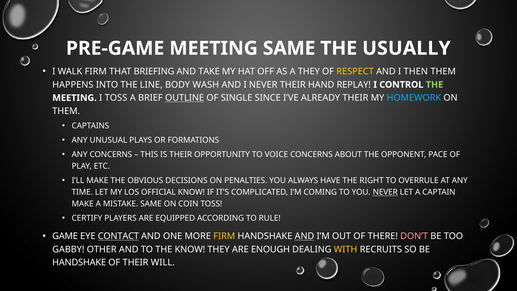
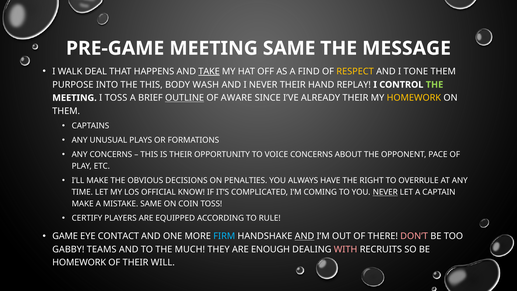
USUALLY: USUALLY -> MESSAGE (407, 48)
WALK FIRM: FIRM -> DEAL (96, 71)
BRIEFING: BRIEFING -> HAPPENS (154, 71)
TAKE underline: none -> present (209, 71)
A THEY: THEY -> FIND (309, 71)
THEN: THEN -> TONE (416, 71)
HAPPENS: HAPPENS -> PURPOSE (73, 85)
THE LINE: LINE -> THIS (151, 85)
SINGLE: SINGLE -> AWARE (237, 98)
HOMEWORK colour: light blue -> yellow (414, 98)
CONTACT underline: present -> none (118, 236)
FIRM colour: yellow -> light blue (224, 236)
OTHER: OTHER -> TEAMS (102, 249)
THE KNOW: KNOW -> MUCH (190, 249)
WITH colour: yellow -> pink (346, 249)
HANDSHAKE: HANDSHAKE -> HOMEWORK (79, 262)
